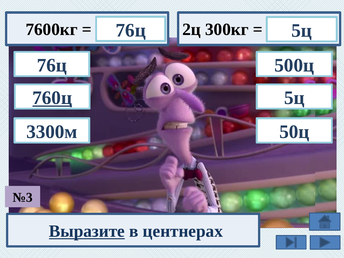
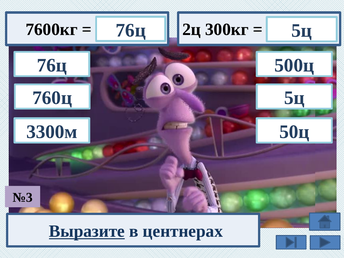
760ц underline: present -> none (52, 98)
